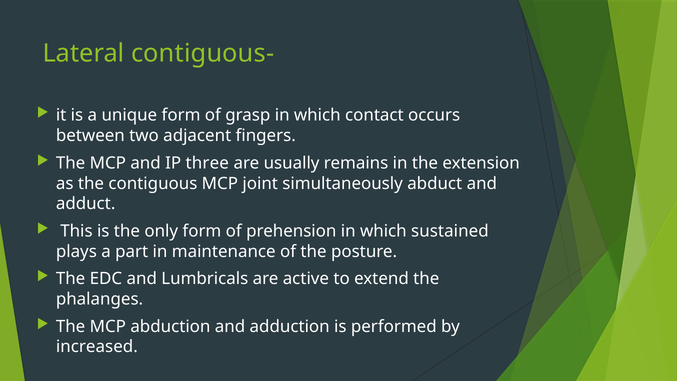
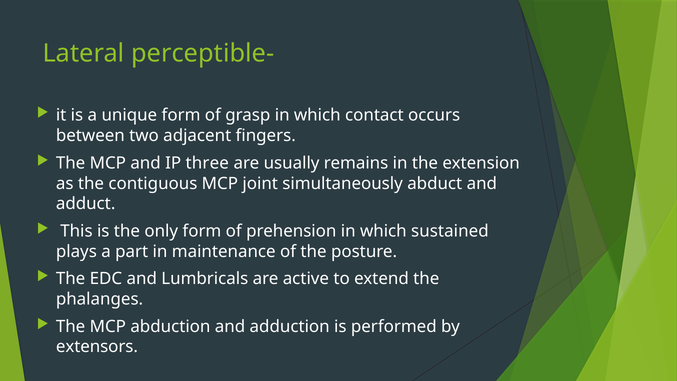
contiguous-: contiguous- -> perceptible- (203, 53)
increased: increased -> extensors (97, 347)
